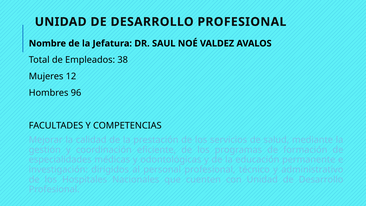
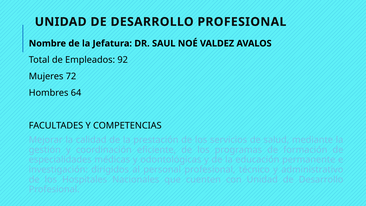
38: 38 -> 92 (123, 60)
12: 12 -> 72 (71, 76)
96: 96 -> 64 (76, 93)
